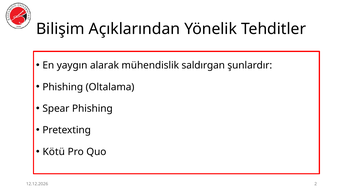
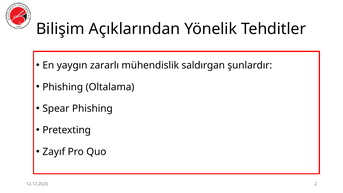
alarak: alarak -> zararlı (104, 65)
Kötü: Kötü -> Zayıf (54, 152)
